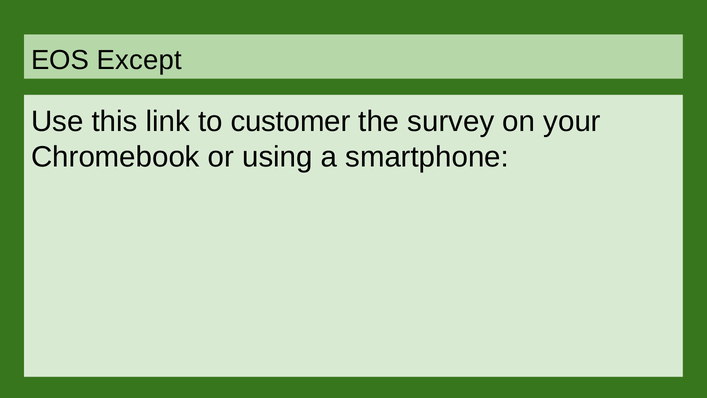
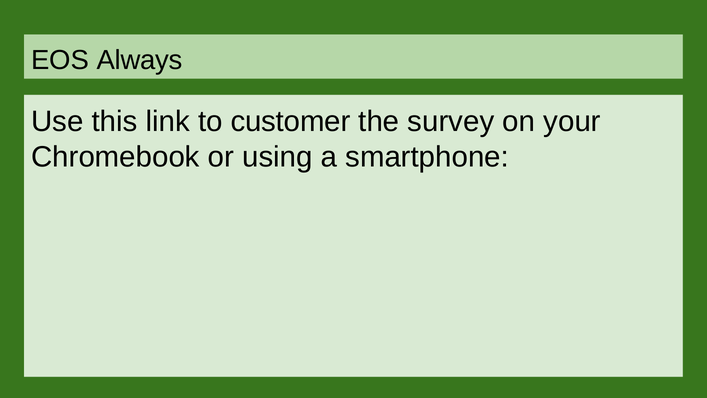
Except: Except -> Always (140, 60)
